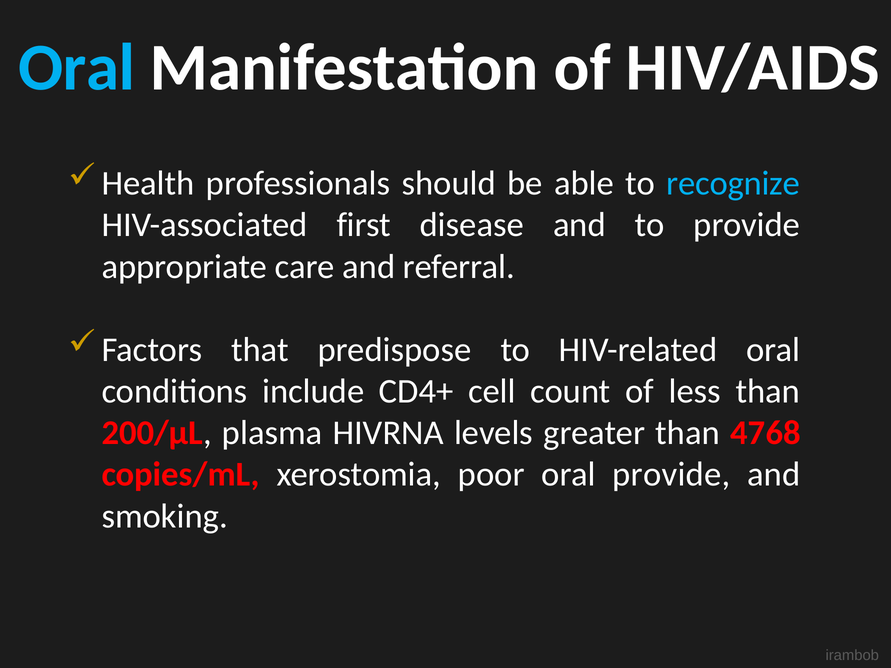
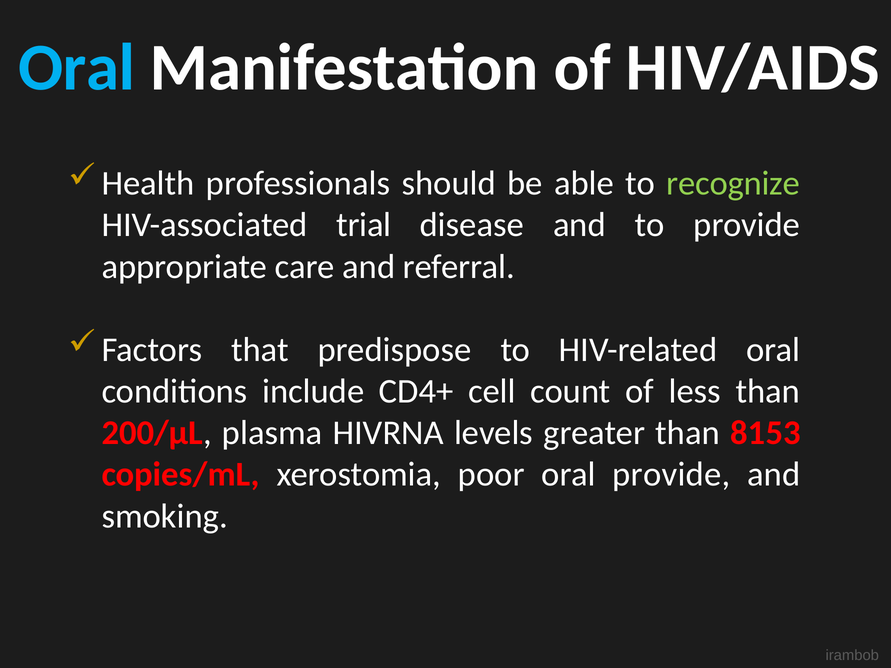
recognize colour: light blue -> light green (733, 183)
first: first -> trial (364, 225)
4768: 4768 -> 8153 (766, 433)
